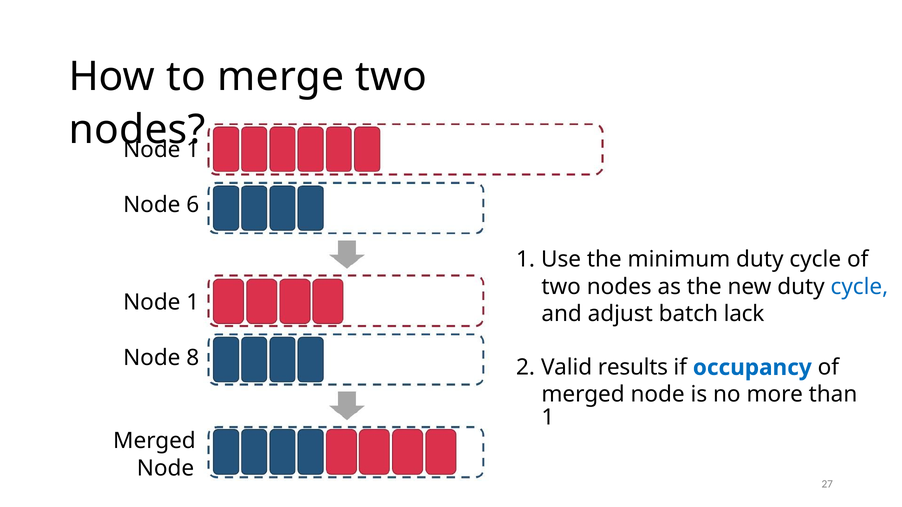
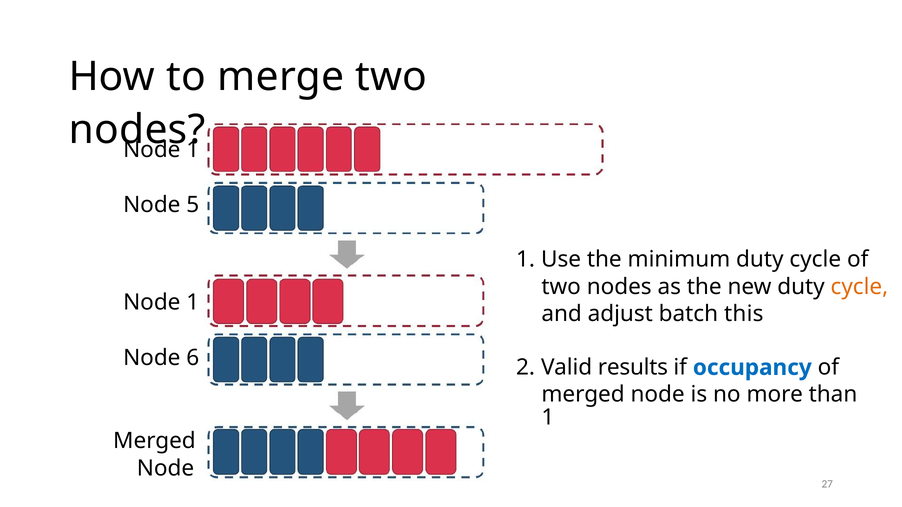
6: 6 -> 5 (193, 205)
cycle colour: blue -> orange (859, 287)
lack: lack -> this (744, 314)
8: 8 -> 6 (193, 358)
